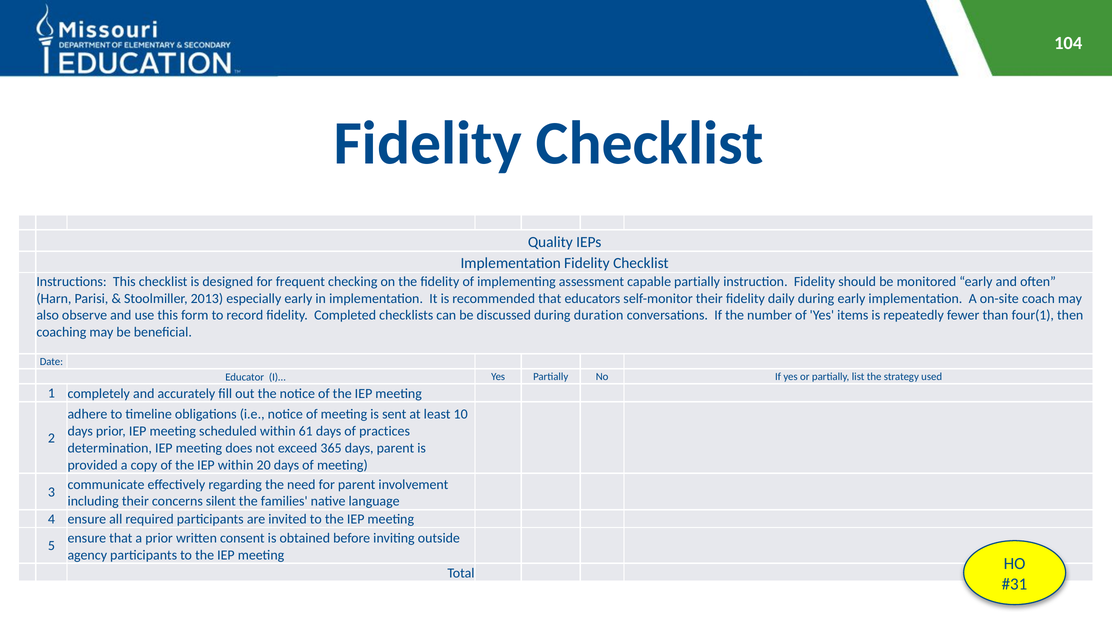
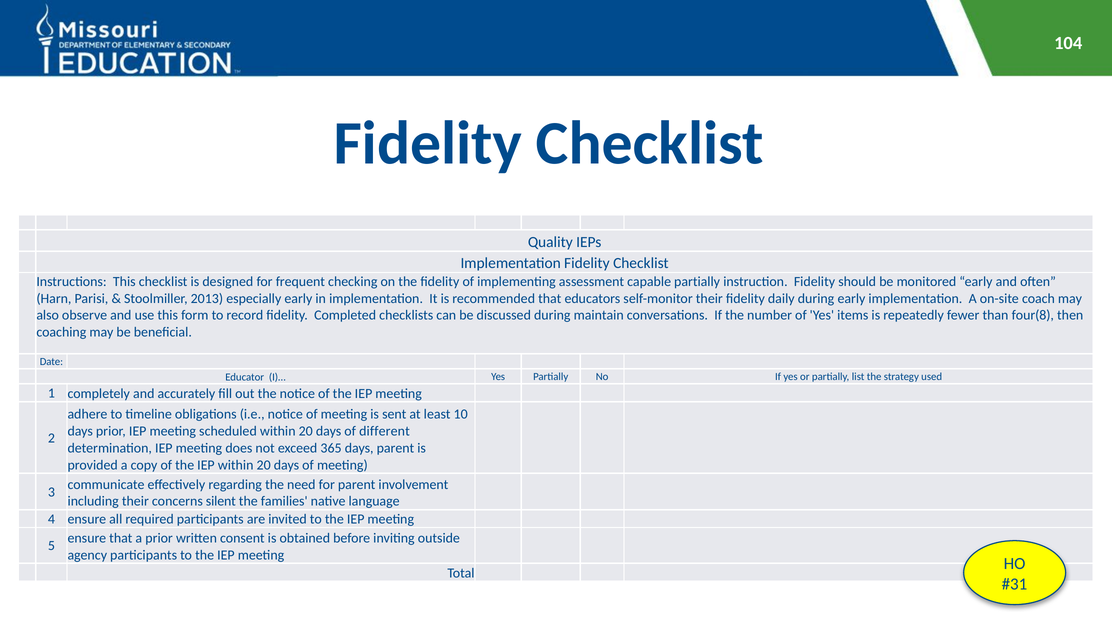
duration: duration -> maintain (599, 316)
four(1: four(1 -> four(8 (1033, 316)
scheduled within 61: 61 -> 20 (306, 432)
practices: practices -> different (384, 432)
